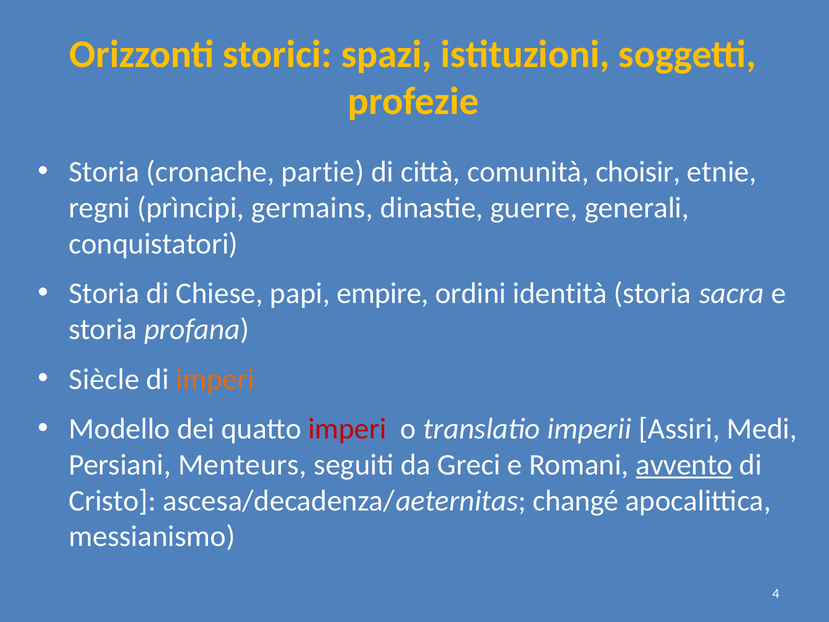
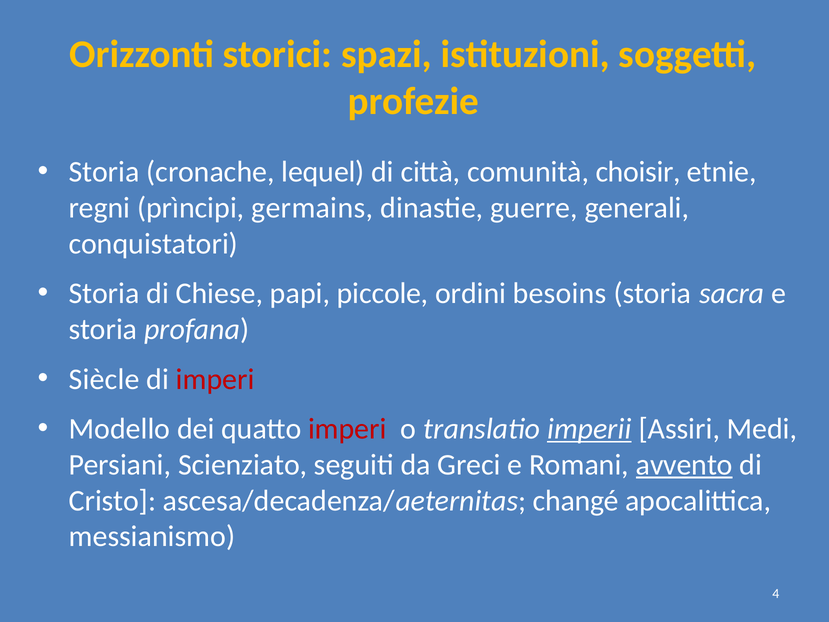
partie: partie -> lequel (323, 172)
empire: empire -> piccole (383, 293)
identità: identità -> besoins (560, 293)
imperi colour: orange -> red (215, 379)
imperii underline: none -> present (589, 429)
Menteurs: Menteurs -> Scienziato (243, 465)
